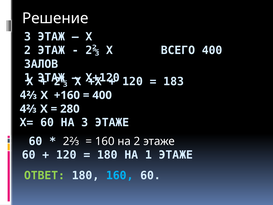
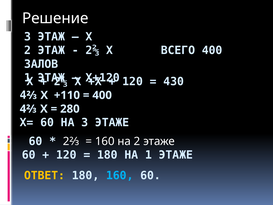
183: 183 -> 430 (174, 81)
+160: +160 -> +110 (67, 95)
ОТВЕТ colour: light green -> yellow (45, 175)
